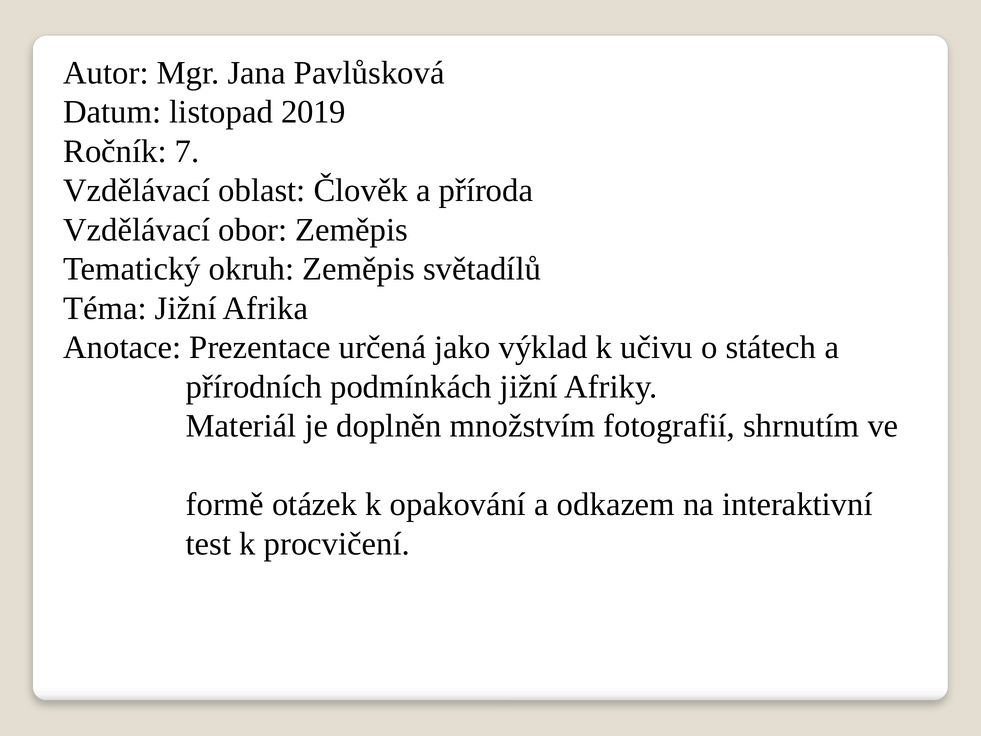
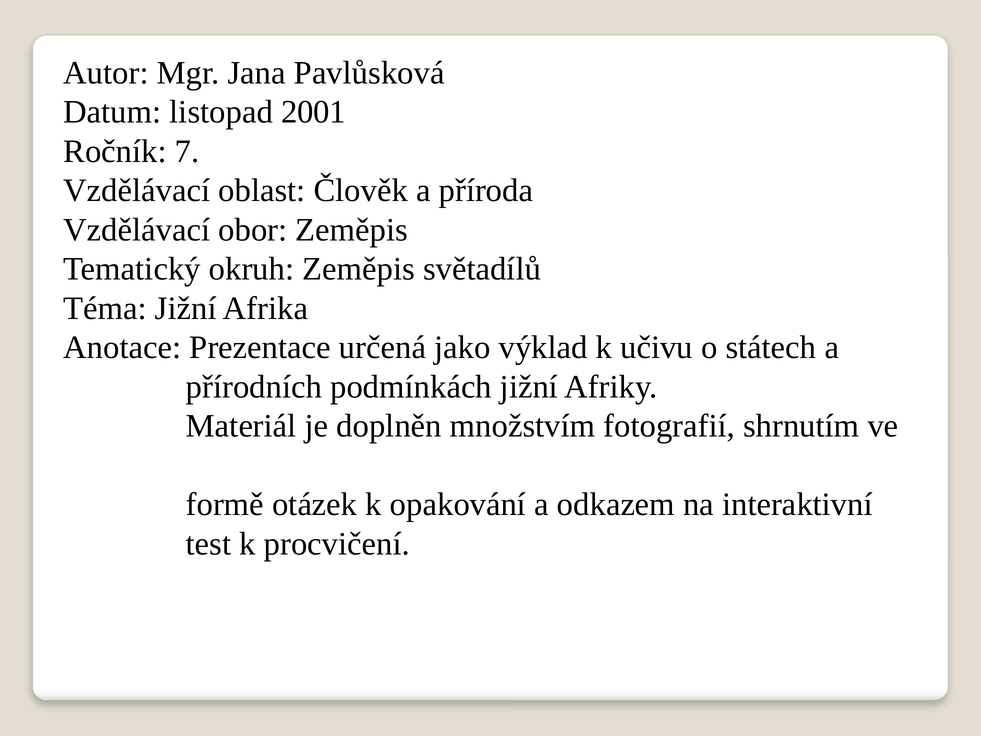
2019: 2019 -> 2001 (313, 112)
